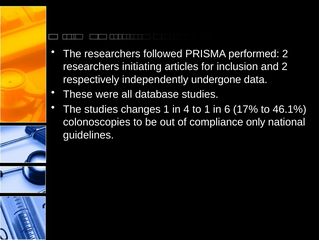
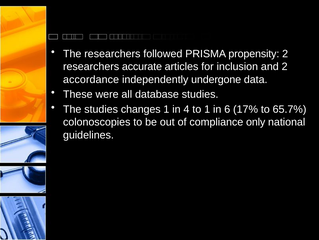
performed: performed -> propensity (254, 54)
initiating: initiating -> accurate (142, 67)
respectively: respectively -> accordance (91, 79)
46.1%: 46.1% -> 65.7% (290, 109)
